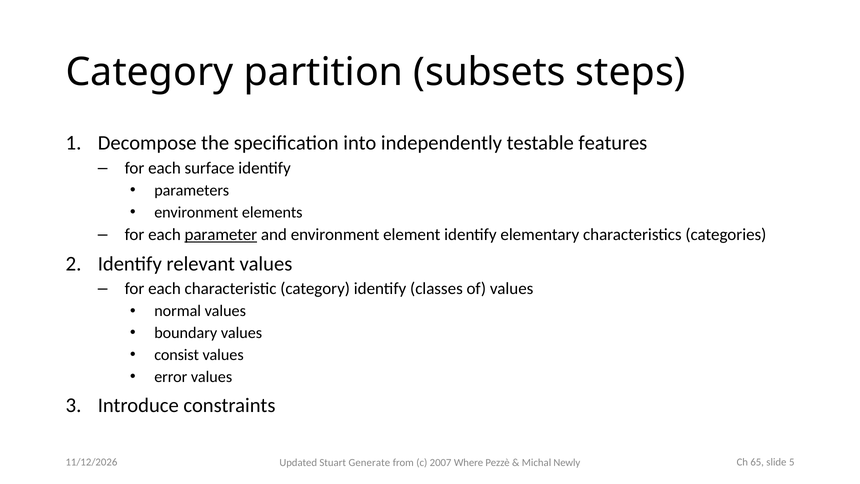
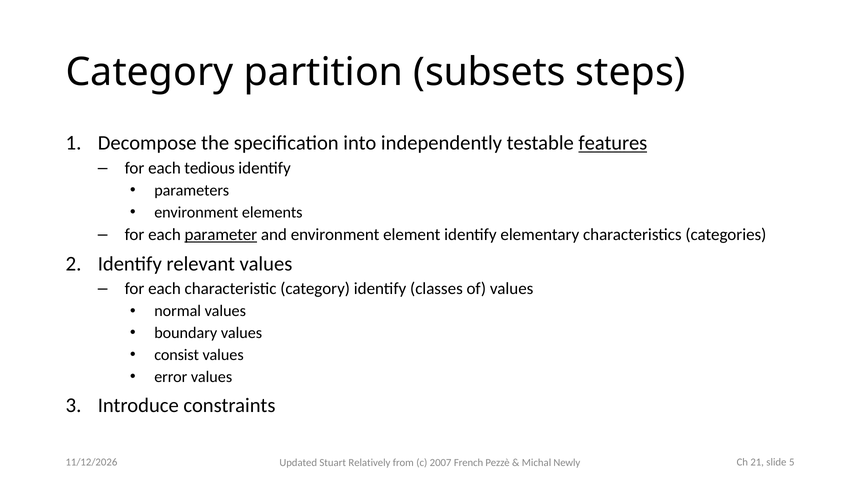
features underline: none -> present (613, 143)
surface: surface -> tedious (210, 168)
Generate: Generate -> Relatively (369, 462)
Where: Where -> French (469, 462)
65: 65 -> 21 (757, 462)
